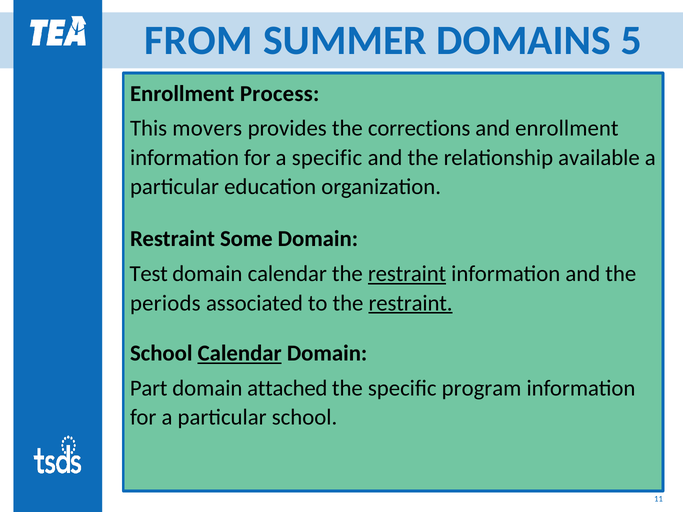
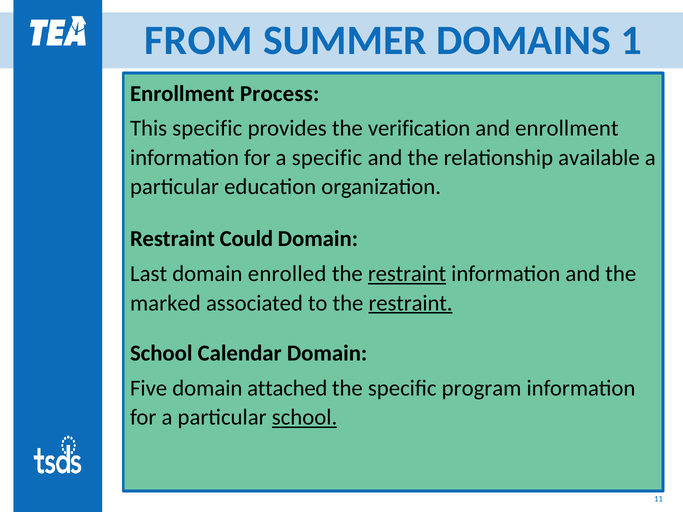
5: 5 -> 1 (631, 40)
This movers: movers -> specific (207, 129)
corrections: corrections -> verification (419, 129)
Some: Some -> Could (246, 239)
Test: Test -> Last (149, 274)
domain calendar: calendar -> enrolled (287, 274)
periods: periods -> marked (165, 303)
Calendar underline: present -> none (240, 354)
Part: Part -> Five (149, 388)
school underline: none -> present (305, 418)
